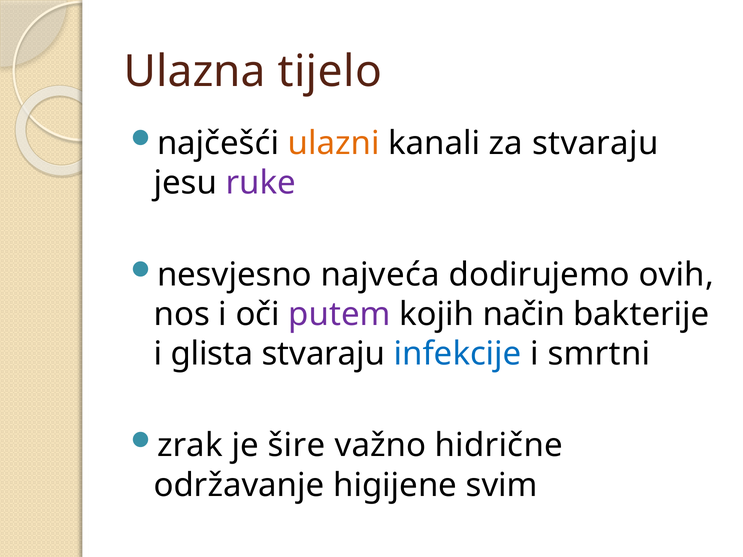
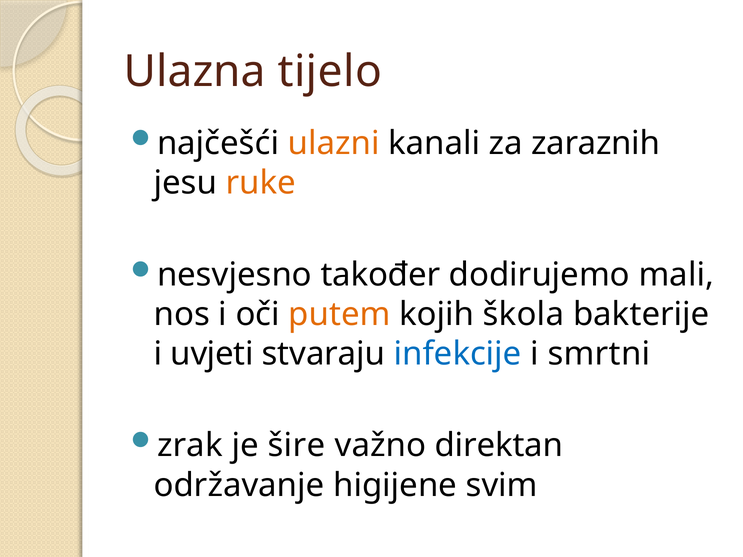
za stvaraju: stvaraju -> zaraznih (596, 143)
ruke colour: purple -> orange (261, 183)
najveća: najveća -> također (380, 275)
ovih: ovih -> mali (676, 275)
putem colour: purple -> orange (340, 314)
način: način -> škola (524, 314)
glista: glista -> uvjeti (212, 354)
hidrične: hidrične -> direktan (499, 446)
